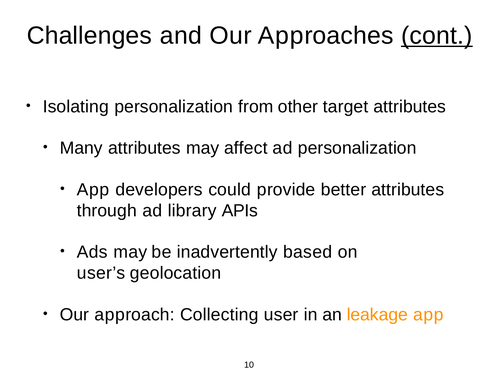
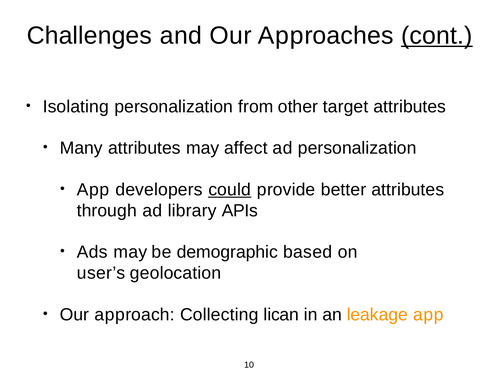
could underline: none -> present (230, 189)
inadvertently: inadvertently -> demographic (227, 252)
user: user -> lican (281, 314)
